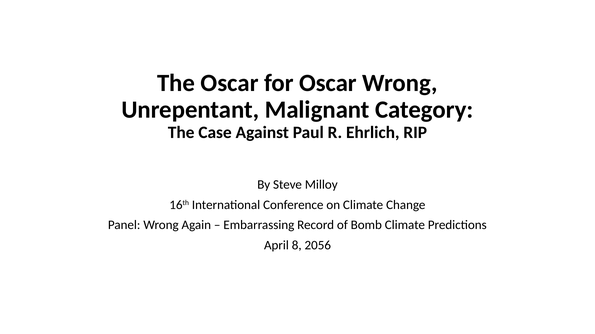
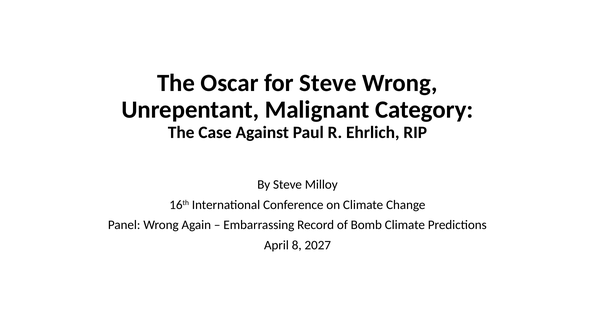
for Oscar: Oscar -> Steve (328, 83)
2056: 2056 -> 2027 (318, 246)
